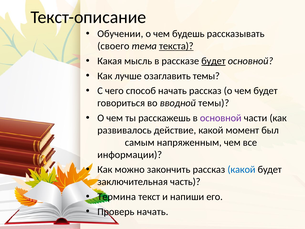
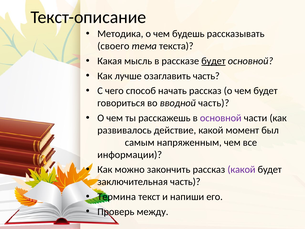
Обучении: Обучении -> Методика (120, 34)
текста underline: present -> none (176, 46)
озаглавить темы: темы -> часть (206, 76)
вводной темы: темы -> часть (214, 103)
какой colour: blue -> purple (241, 169)
Проверь начать: начать -> между (153, 211)
